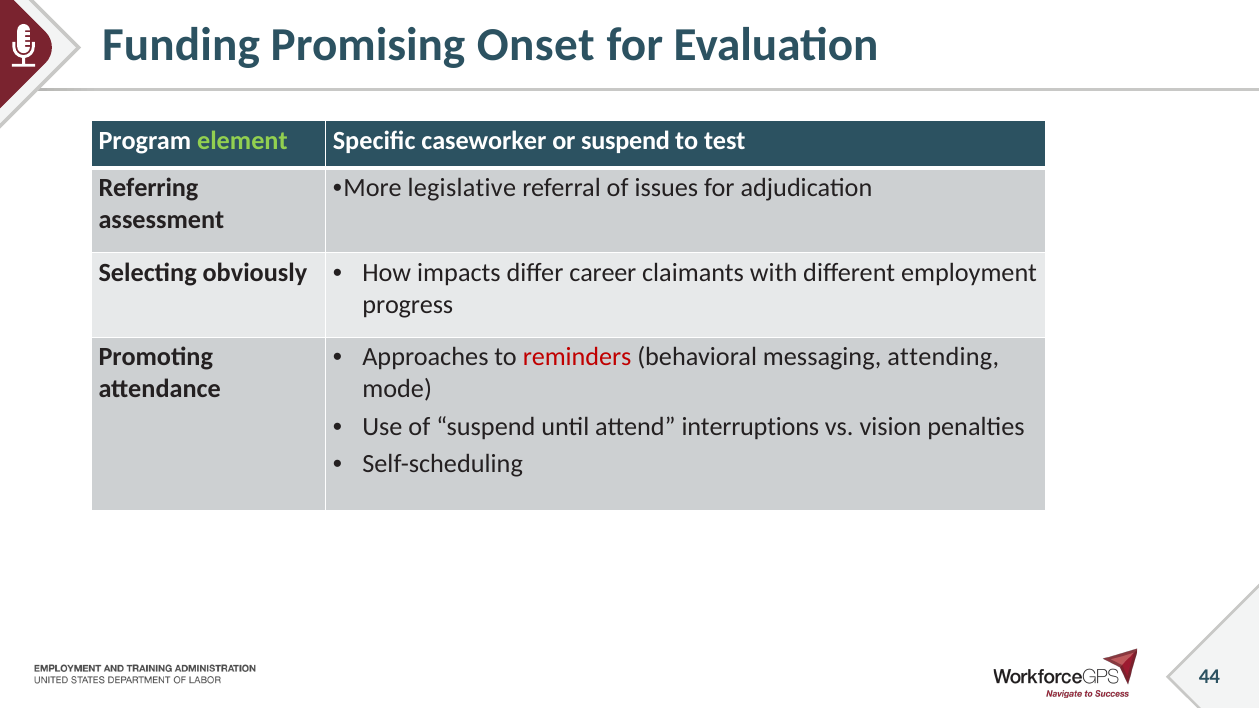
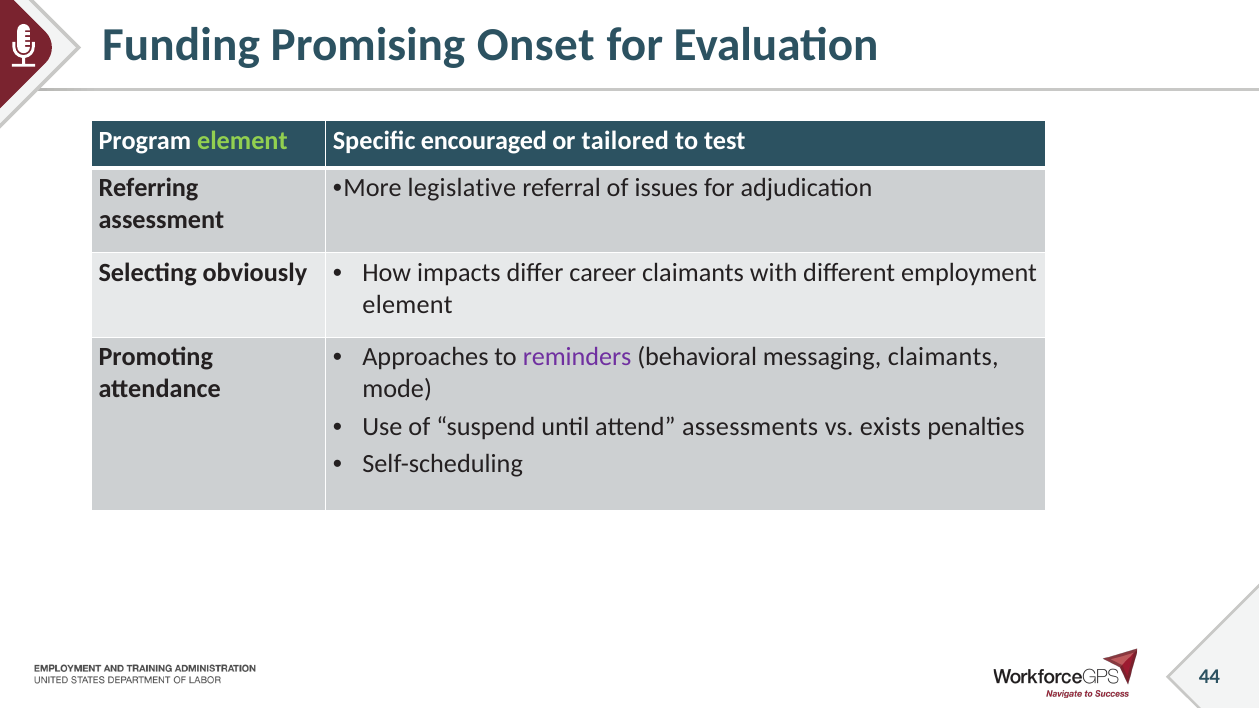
caseworker: caseworker -> encouraged (484, 141)
or suspend: suspend -> tailored (625, 141)
progress: progress -> element (408, 305)
reminders colour: red -> purple (577, 357)
messaging attending: attending -> claimants (943, 357)
interruptions: interruptions -> assessments (750, 427)
vision: vision -> exists (890, 427)
